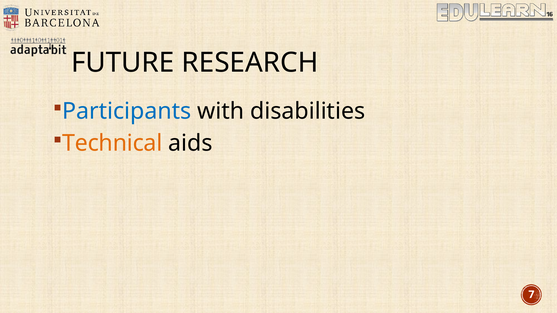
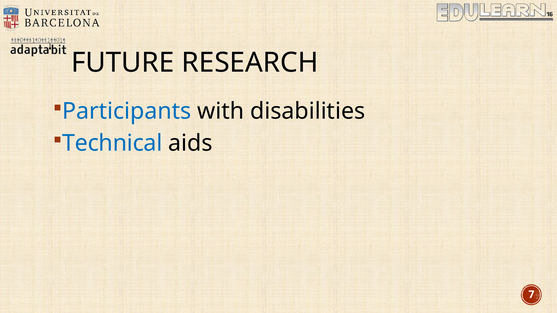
Technical colour: orange -> blue (112, 143)
